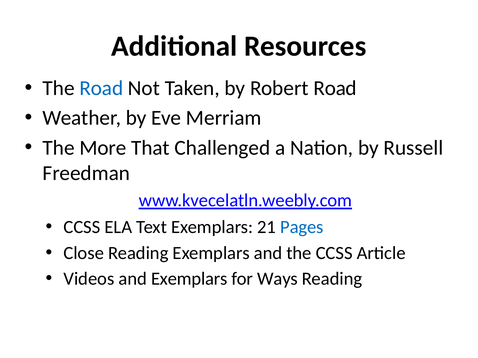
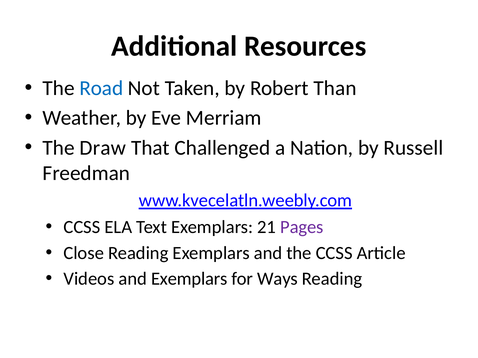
Robert Road: Road -> Than (335, 88)
More: More -> Draw (103, 148)
Pages colour: blue -> purple (302, 227)
